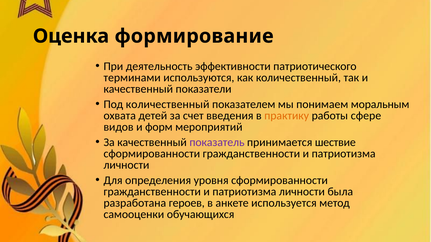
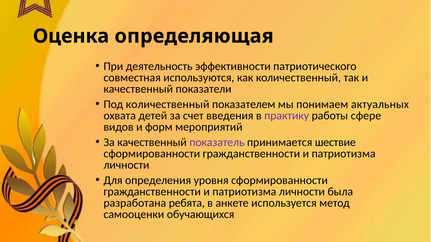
формирование: формирование -> определяющая (194, 36)
терминами: терминами -> совместная (132, 78)
моральным: моральным -> актуальных (380, 105)
практику colour: orange -> purple (287, 116)
героев: героев -> ребята (187, 203)
